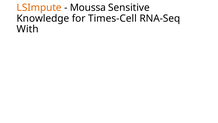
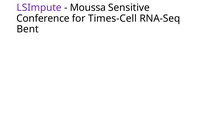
LSImpute colour: orange -> purple (39, 8)
Knowledge: Knowledge -> Conference (43, 18)
With: With -> Bent (28, 29)
